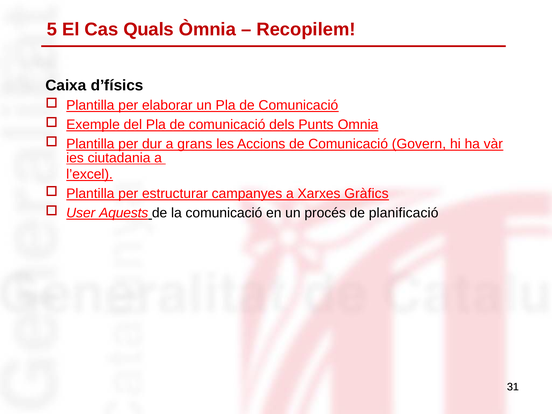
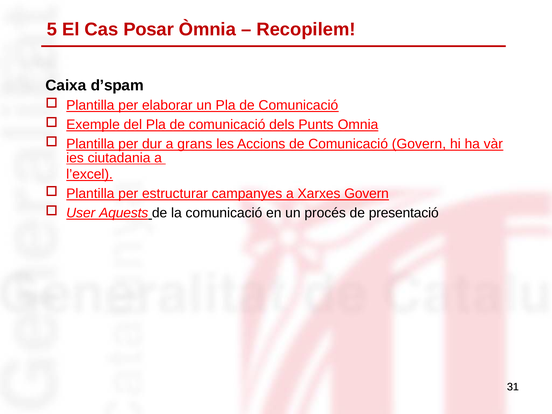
Quals: Quals -> Posar (149, 29)
d’físics: d’físics -> d’spam (117, 85)
Xarxes Gràfics: Gràfics -> Govern (367, 194)
planificació: planificació -> presentació (404, 213)
